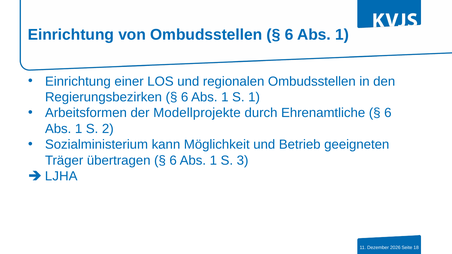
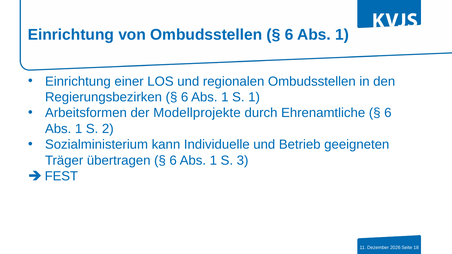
Möglichkeit: Möglichkeit -> Individuelle (217, 145)
LJHA: LJHA -> FEST (61, 176)
